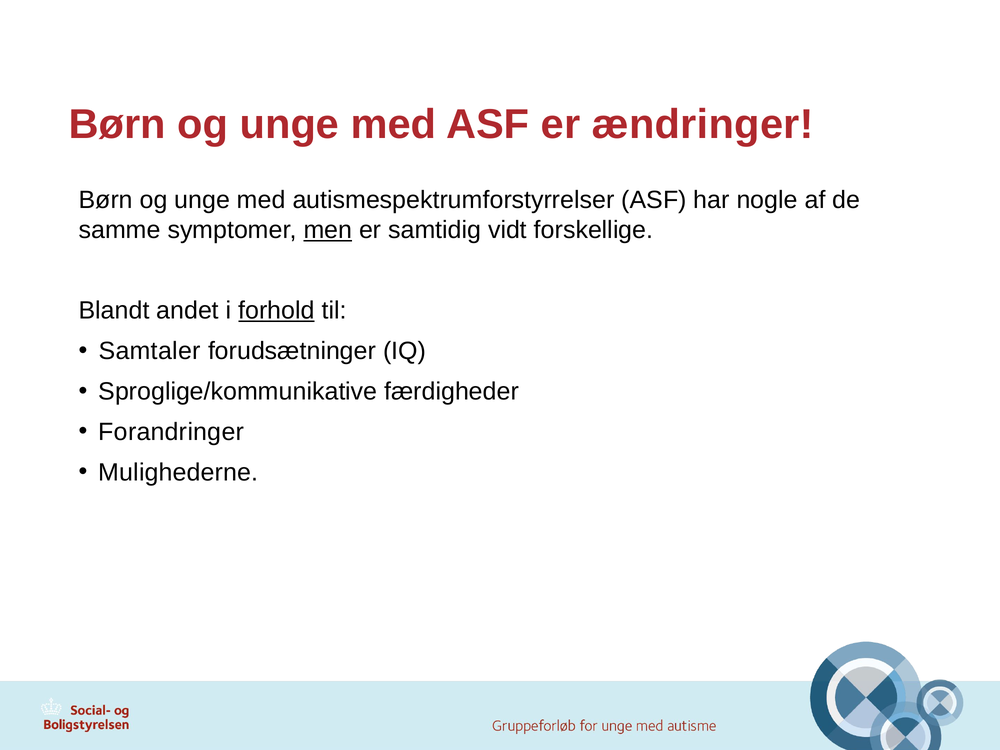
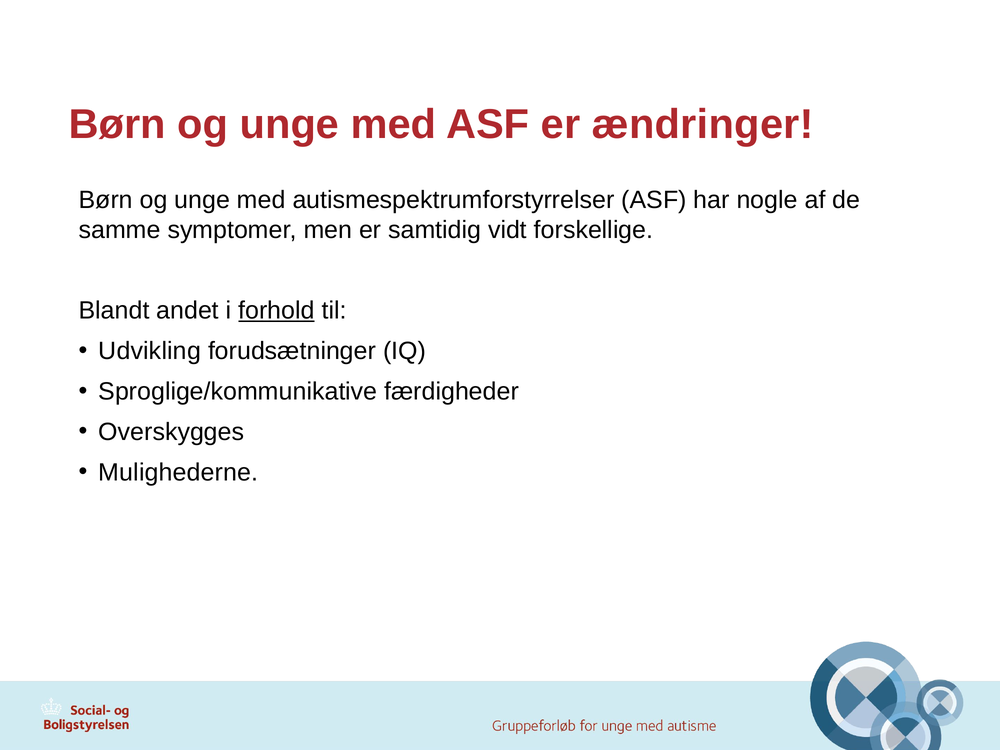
men underline: present -> none (328, 230)
Samtaler: Samtaler -> Udvikling (150, 351)
Forandringer: Forandringer -> Overskygges (171, 432)
